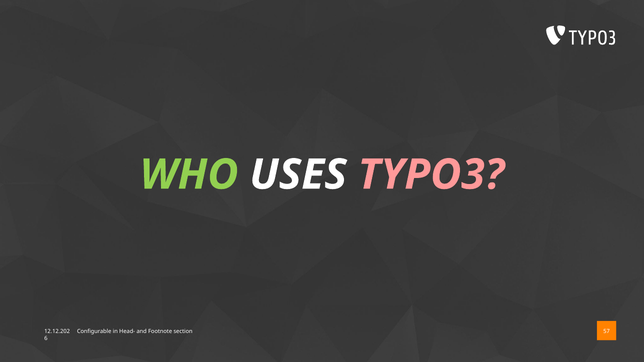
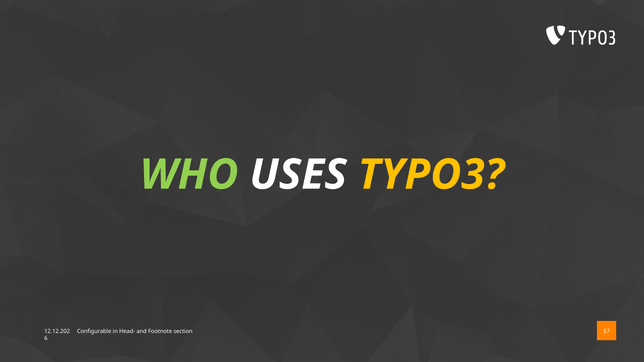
TYPO3 colour: pink -> yellow (431, 175)
